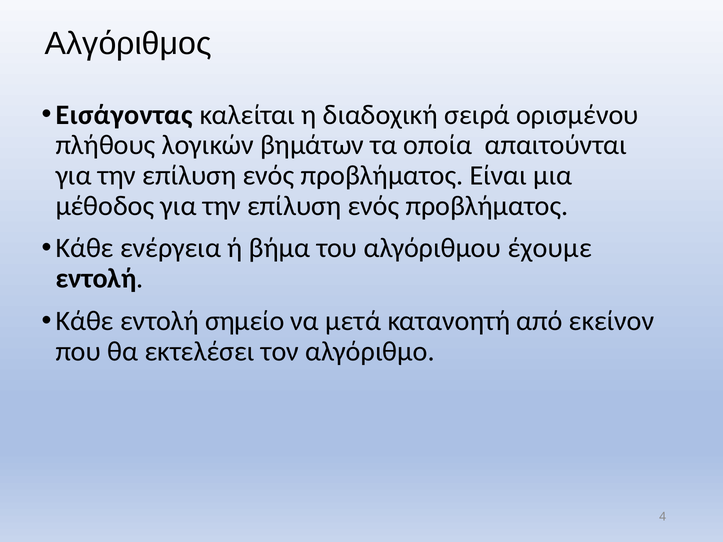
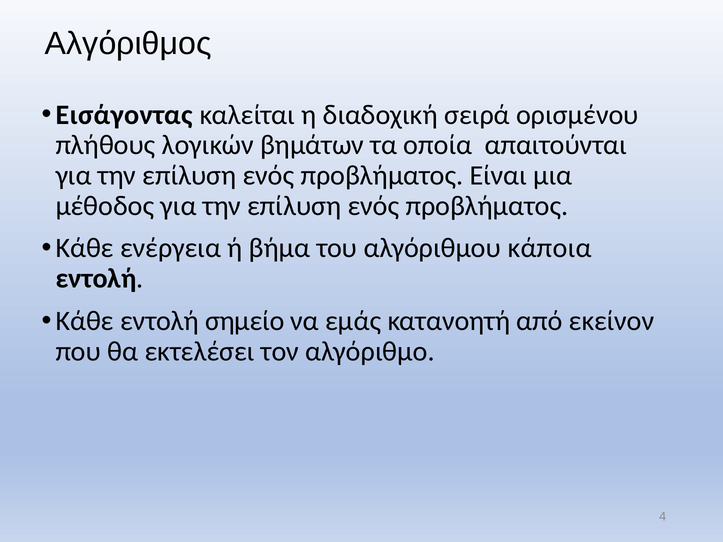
έχουμε: έχουμε -> κάποια (550, 248)
μετά: μετά -> εμάς (353, 321)
